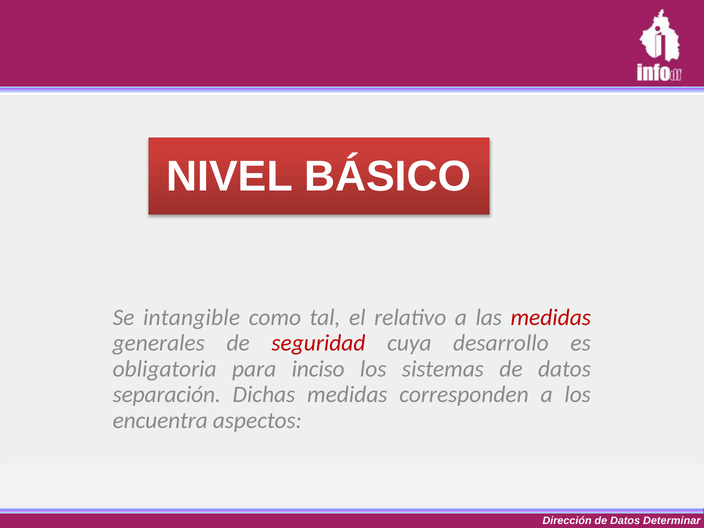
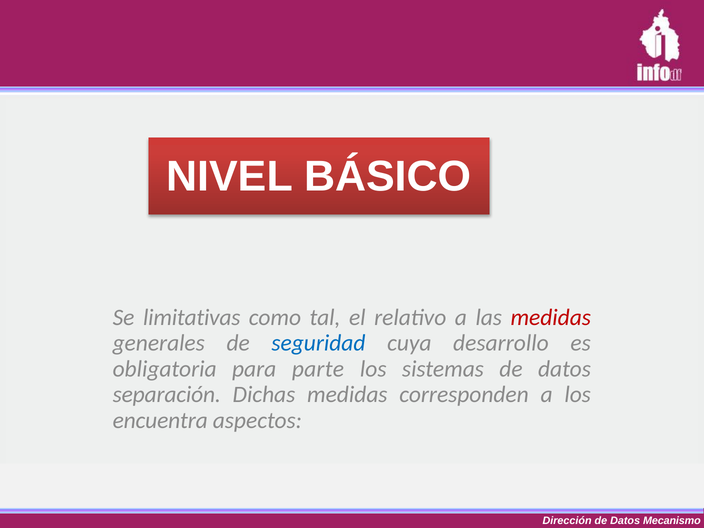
intangible: intangible -> limitativas (192, 317)
seguridad colour: red -> blue (318, 343)
inciso: inciso -> parte (318, 369)
Determinar: Determinar -> Mecanismo (672, 521)
